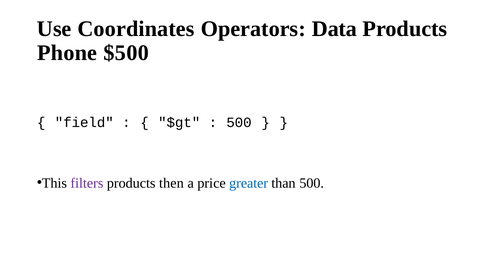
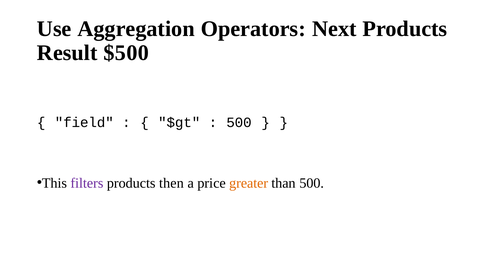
Coordinates: Coordinates -> Aggregation (136, 29)
Data: Data -> Next (334, 29)
Phone: Phone -> Result (67, 53)
greater colour: blue -> orange (249, 183)
